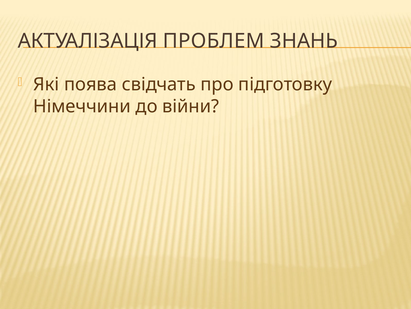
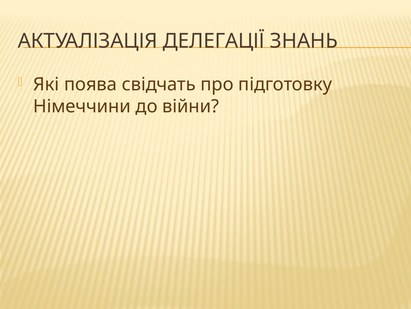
ПРОБЛЕМ: ПРОБЛЕМ -> ДЕЛЕГАЦІЇ (214, 41)
